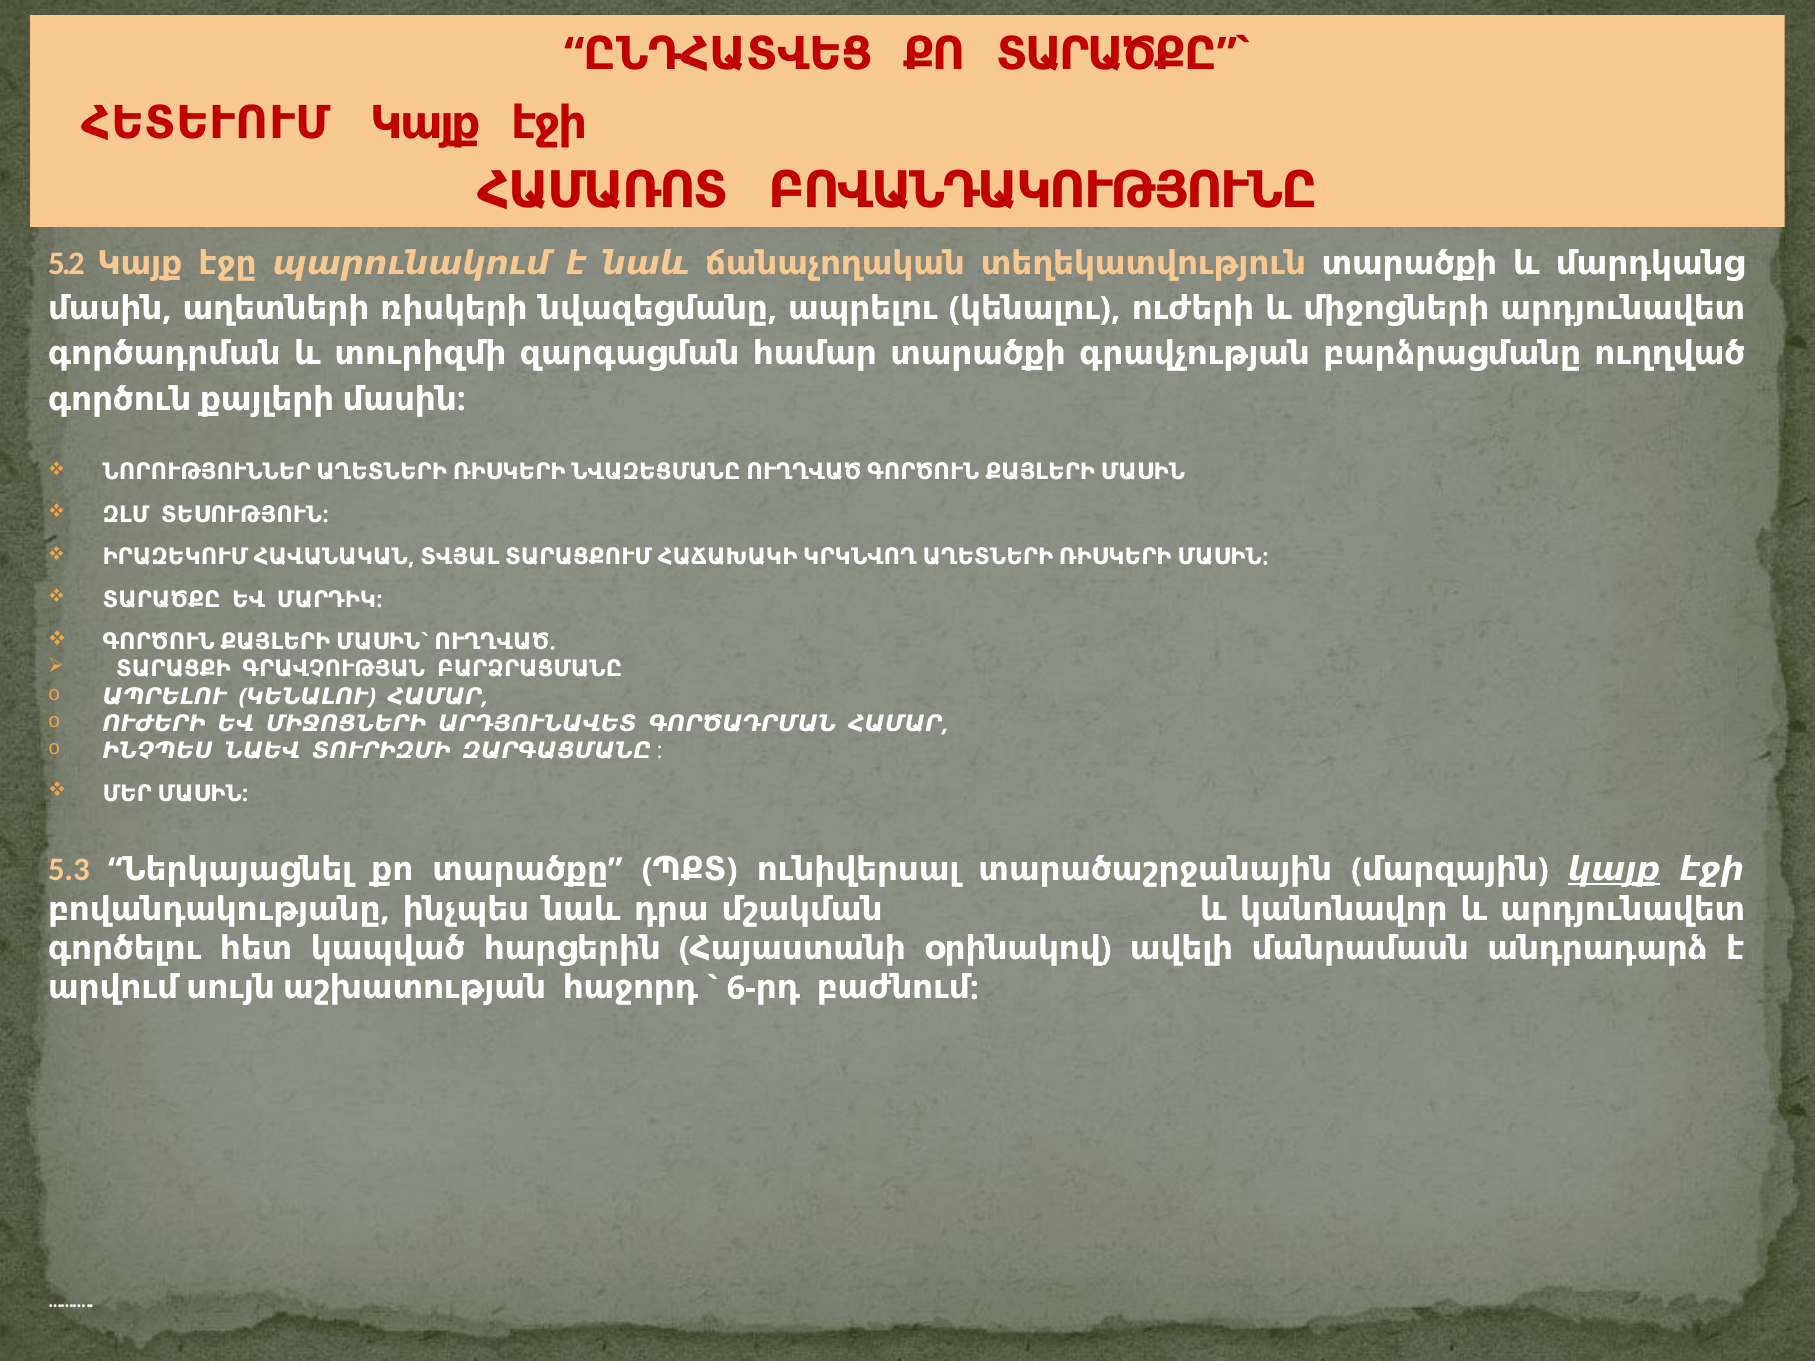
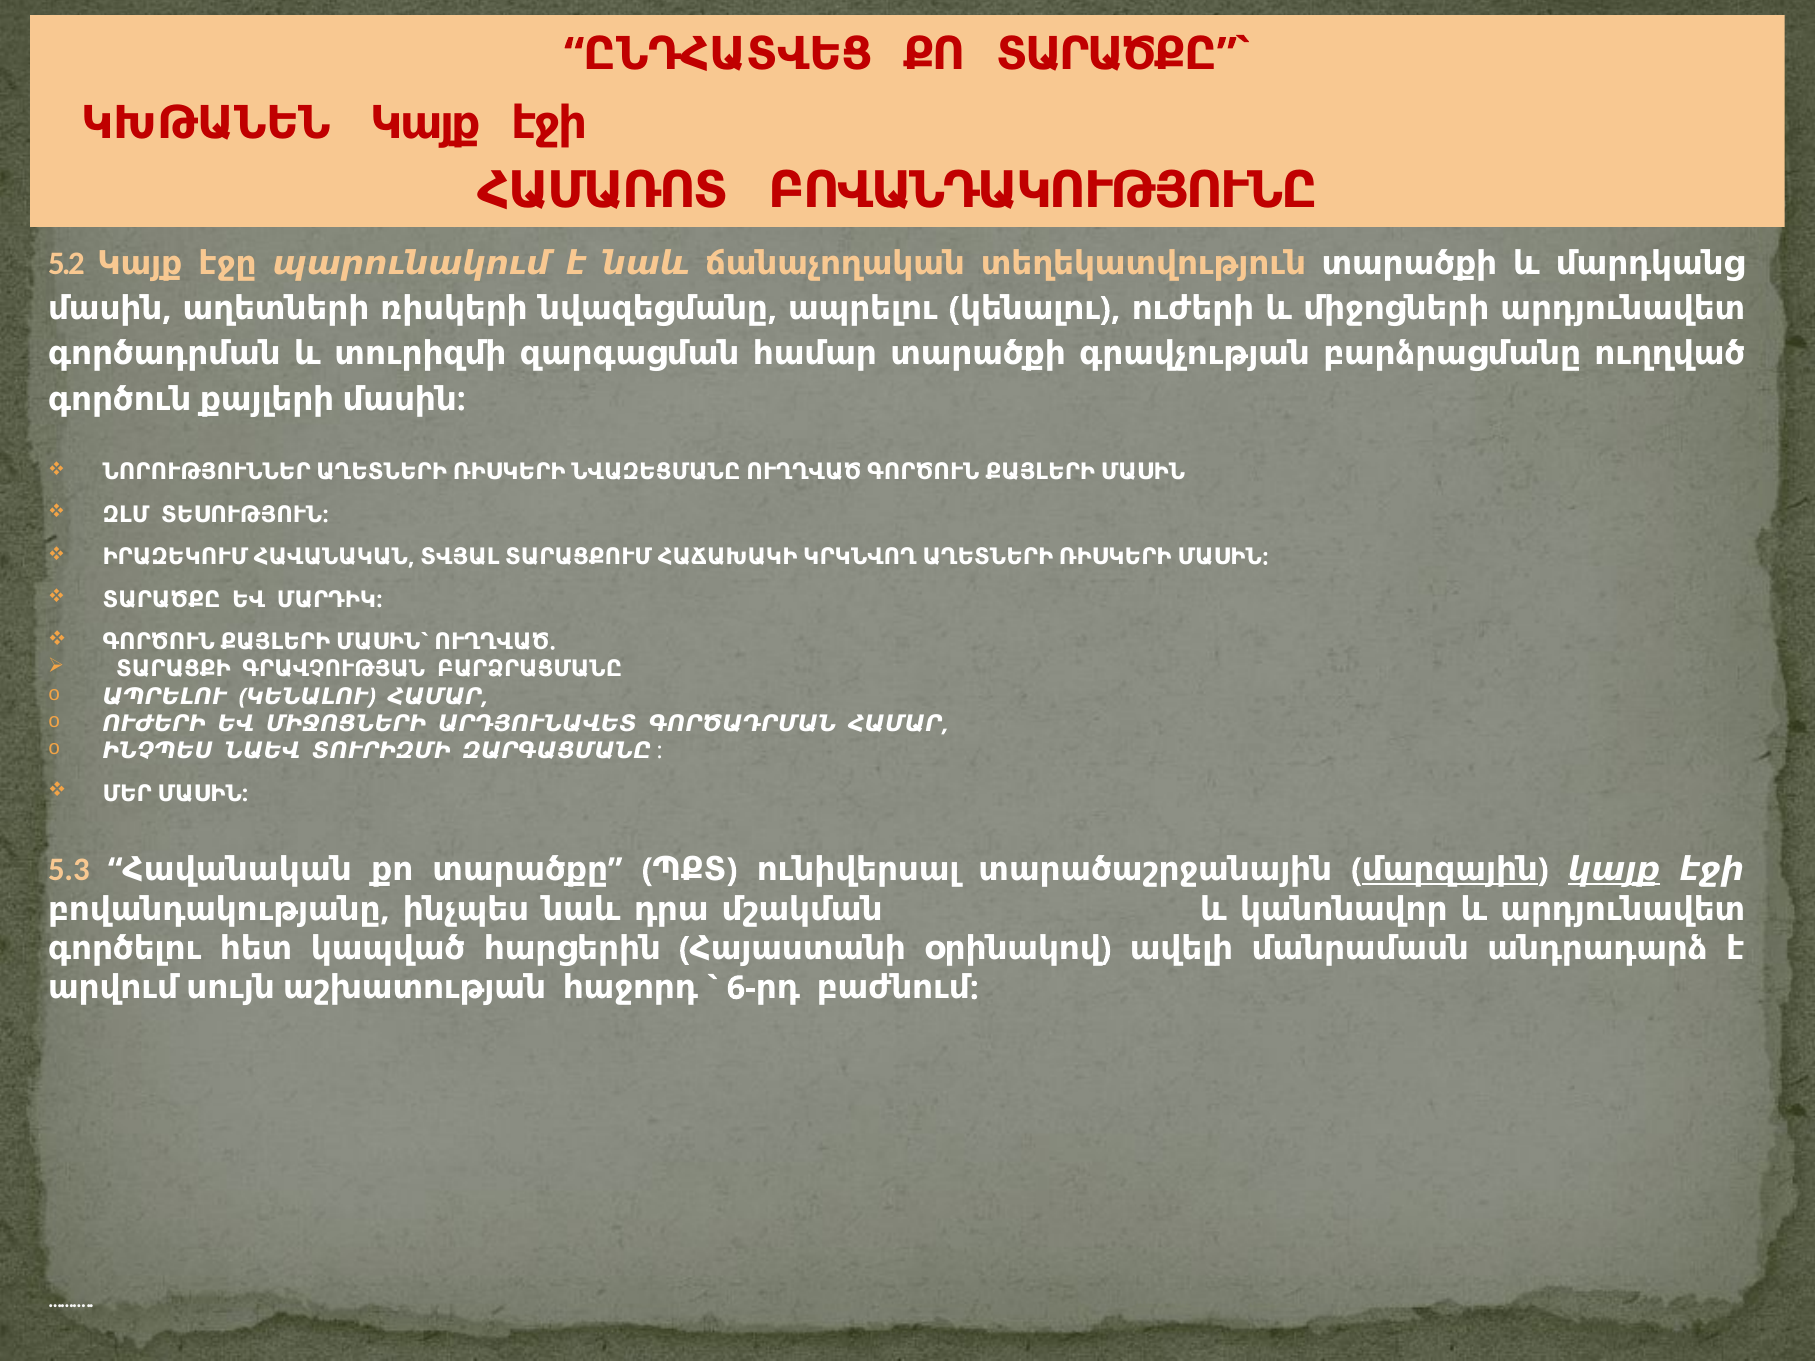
ՀԵՏԵՒՈՒՄ: ՀԵՏԵՒՈՒՄ -> ԿԽԹԱՆԵՆ (207, 123)
մարզային underline: none -> present (1450, 870)
Ներկայացնել: Ներկայացնել -> Հավանական (237, 870)
